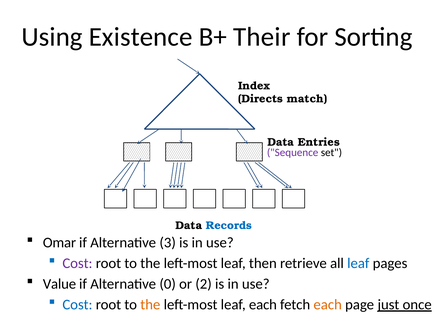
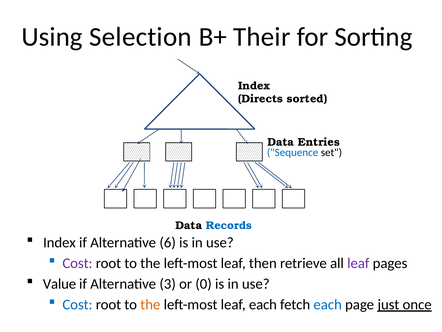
Existence: Existence -> Selection (140, 37)
match: match -> sorted (307, 99)
Sequence colour: purple -> blue (293, 152)
Omar: Omar -> Index (59, 242)
3: 3 -> 6 (168, 242)
leaf colour: blue -> purple (358, 263)
0: 0 -> 3 (168, 284)
2: 2 -> 0 (204, 284)
each colour: orange -> blue (328, 304)
